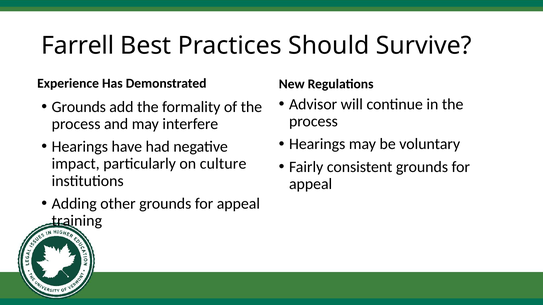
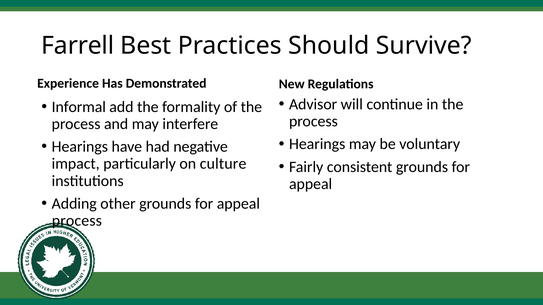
Grounds: Grounds -> Informal (79, 107)
training: training -> process (77, 221)
